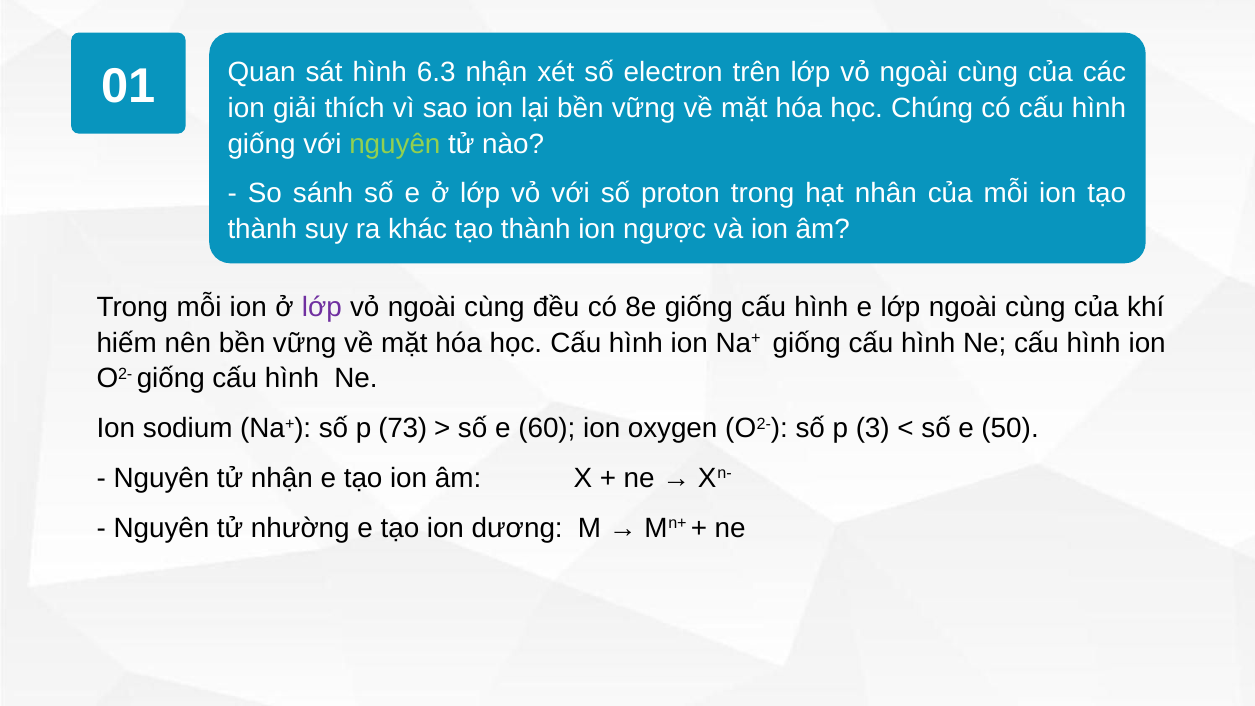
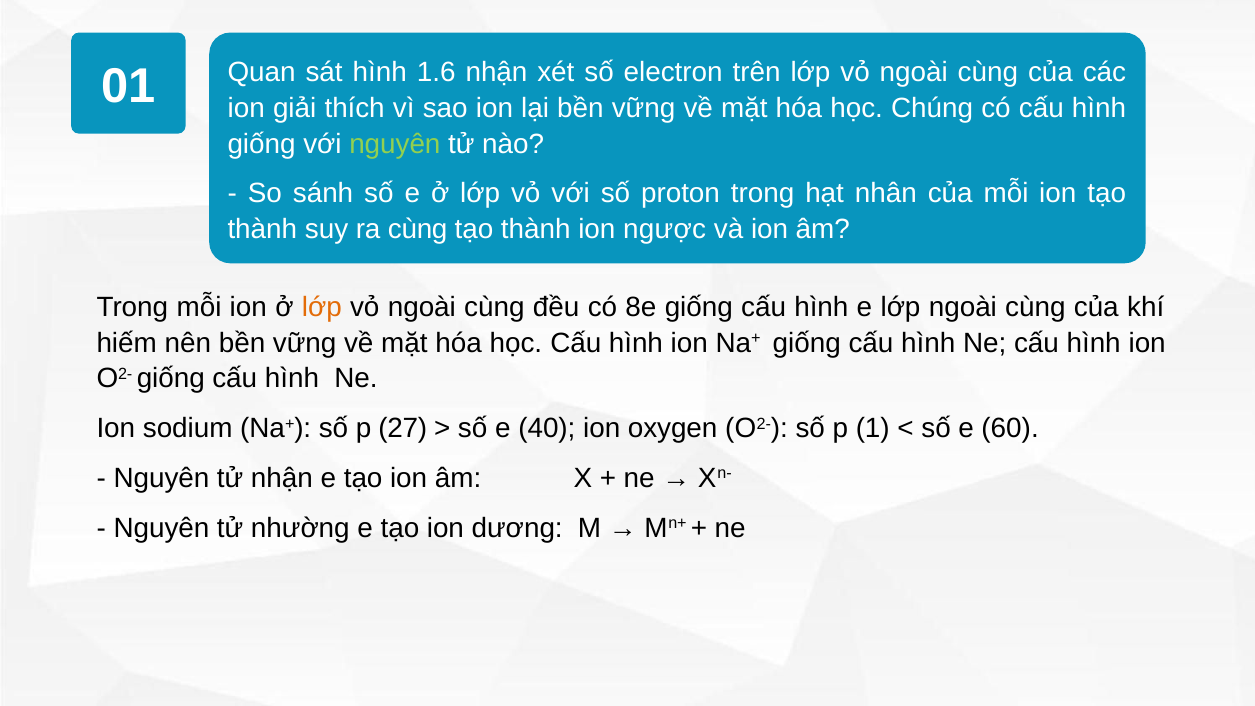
6.3: 6.3 -> 1.6 (436, 72)
ra khác: khác -> cùng (418, 230)
lớp colour: purple -> orange (322, 307)
73: 73 -> 27 (403, 428)
60: 60 -> 40 (547, 428)
3: 3 -> 1 (873, 428)
50: 50 -> 60 (1010, 428)
